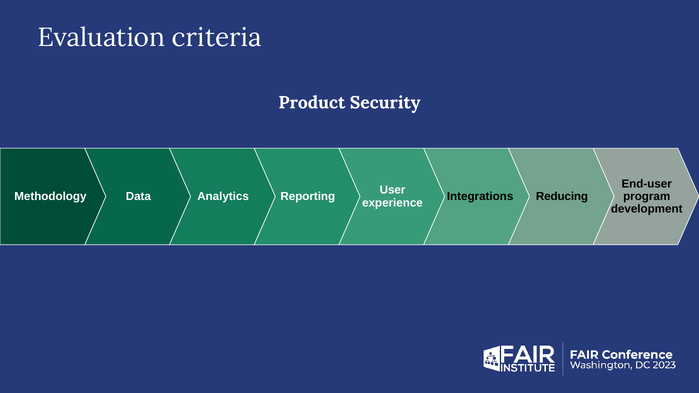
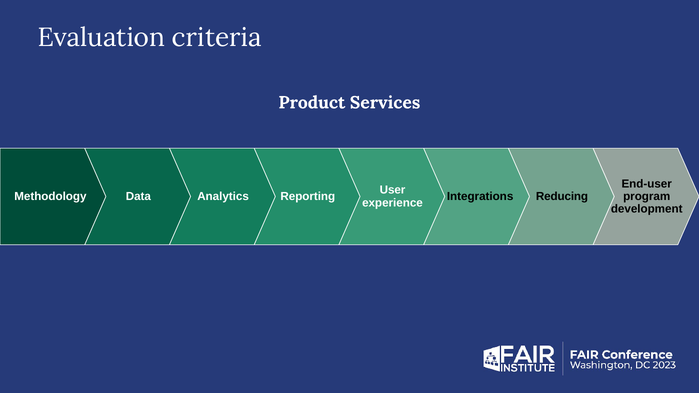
Security: Security -> Services (385, 103)
